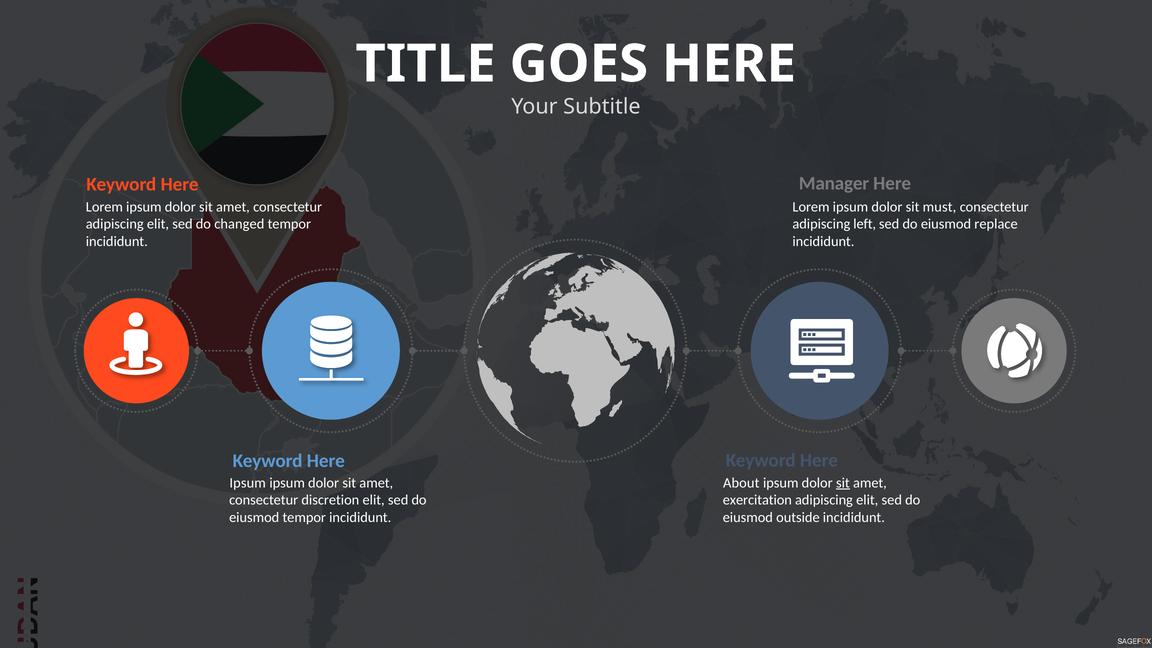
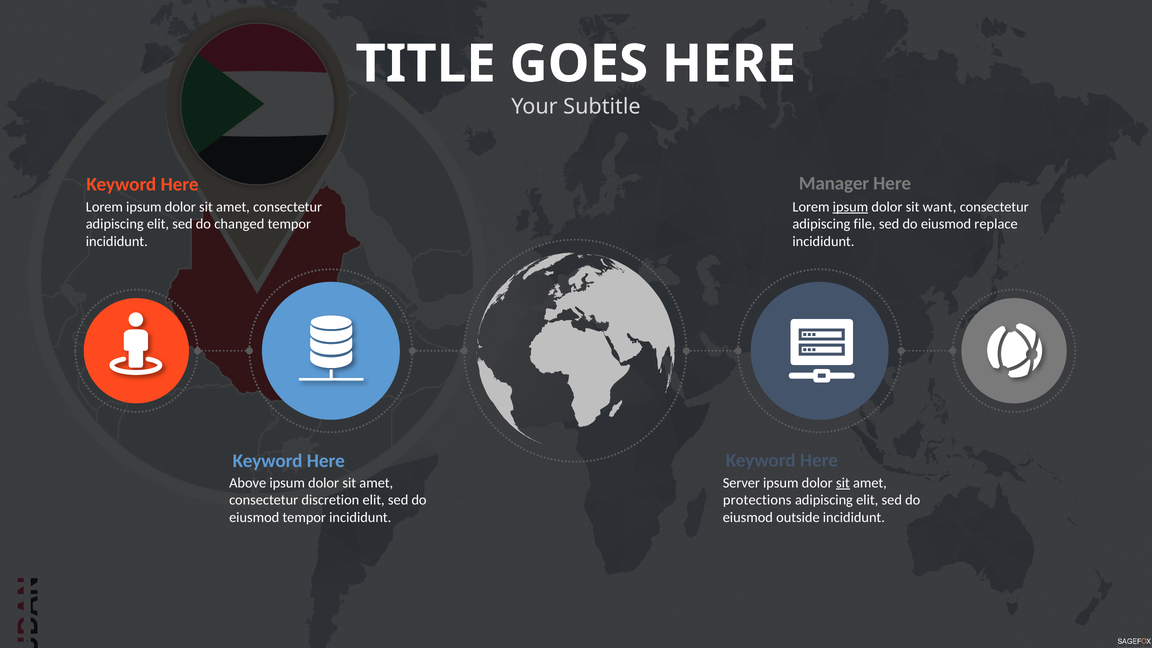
ipsum underline: none -> present (850, 207)
must: must -> want (940, 207)
left: left -> file (865, 224)
Ipsum: Ipsum -> Above (248, 483)
About: About -> Server (741, 483)
exercitation: exercitation -> protections (757, 500)
